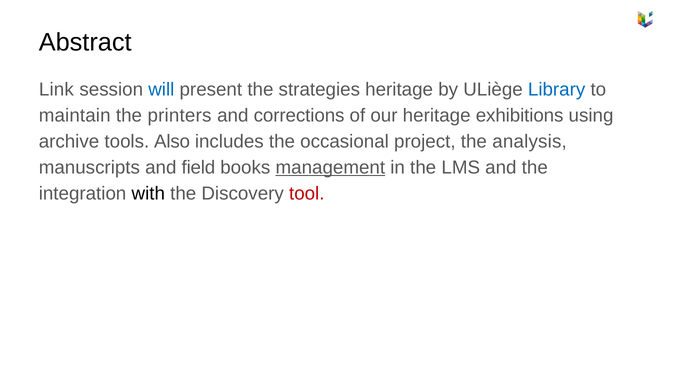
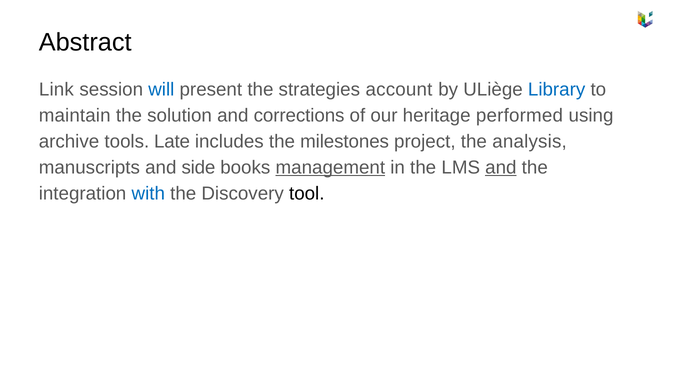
strategies heritage: heritage -> account (399, 90)
printers: printers -> solution (180, 115)
exhibitions: exhibitions -> performed (519, 115)
Also: Also -> Late (172, 141)
occasional: occasional -> milestones (345, 141)
field: field -> side (198, 167)
and underline: none -> present (501, 167)
with colour: black -> blue (148, 193)
tool colour: red -> black (307, 193)
